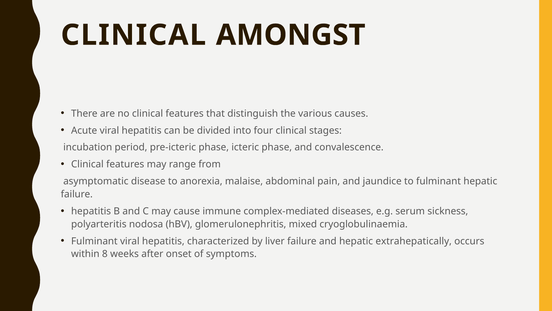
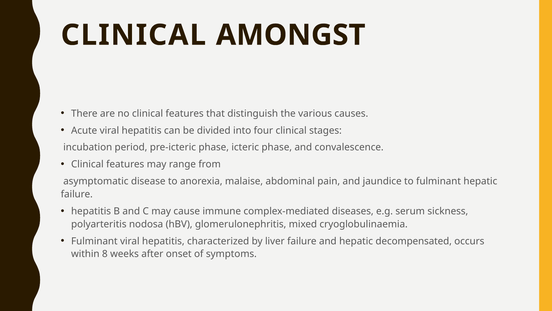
extrahepatically: extrahepatically -> decompensated (414, 241)
